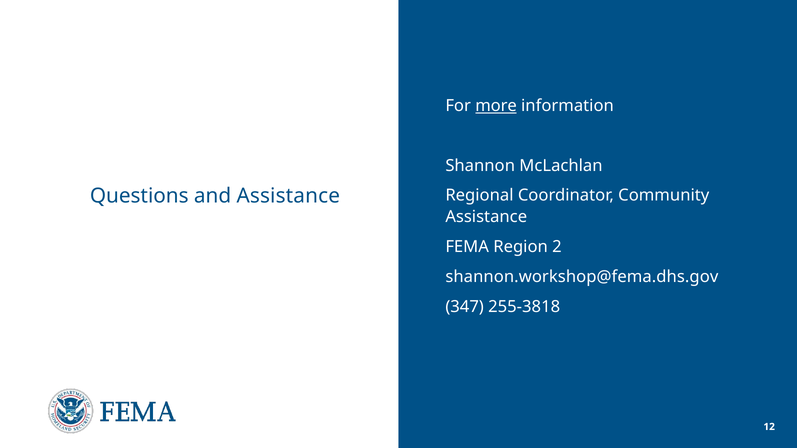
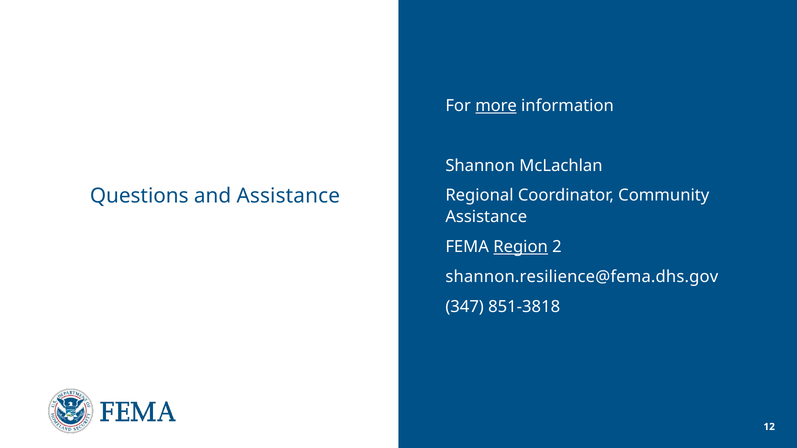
Region underline: none -> present (521, 247)
shannon.workshop@fema.dhs.gov: shannon.workshop@fema.dhs.gov -> shannon.resilience@fema.dhs.gov (582, 277)
255-3818: 255-3818 -> 851-3818 (524, 307)
